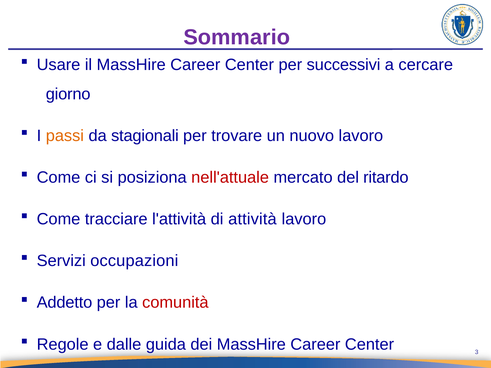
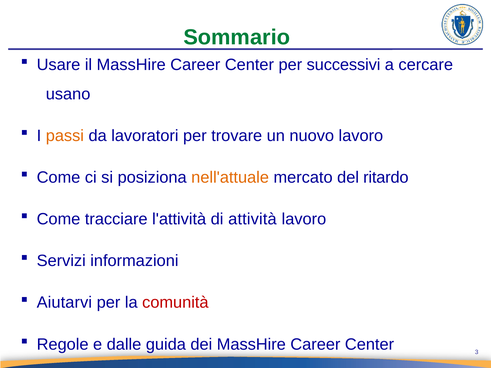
Sommario colour: purple -> green (237, 37)
giorno: giorno -> usano (68, 94)
stagionali: stagionali -> lavoratori (145, 136)
nell'attuale colour: red -> orange (230, 178)
occupazioni: occupazioni -> informazioni (134, 261)
Addetto: Addetto -> Aiutarvi (64, 303)
